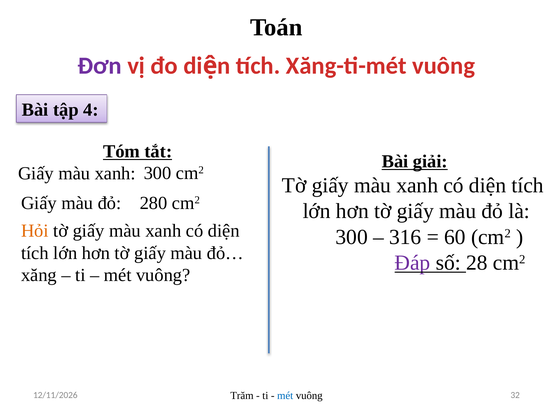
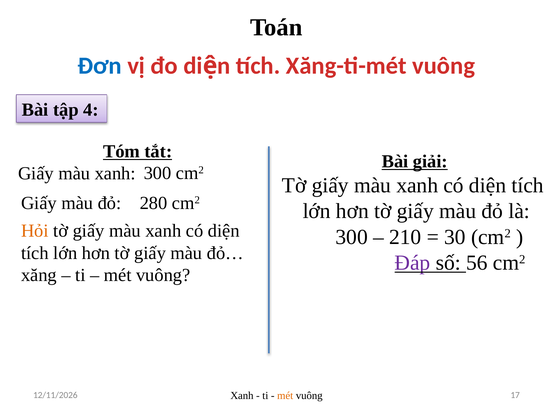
Đơn colour: purple -> blue (100, 66)
316: 316 -> 210 (405, 237)
60: 60 -> 30 (455, 237)
28: 28 -> 56 (477, 263)
Trăm: Trăm -> Xanh (242, 396)
mét colour: blue -> orange (285, 396)
32: 32 -> 17 (515, 396)
